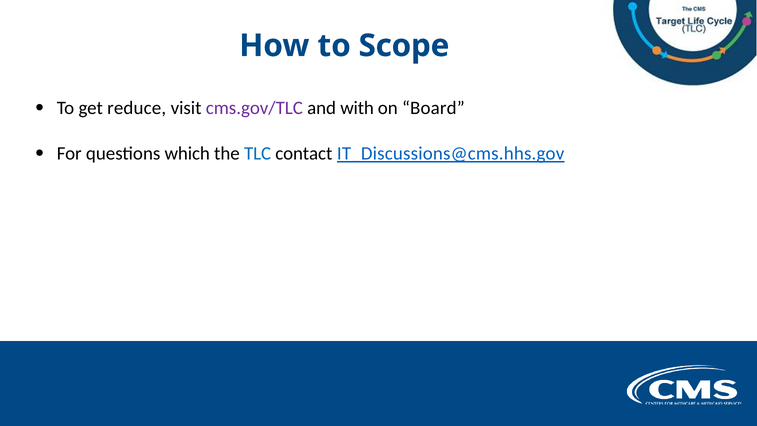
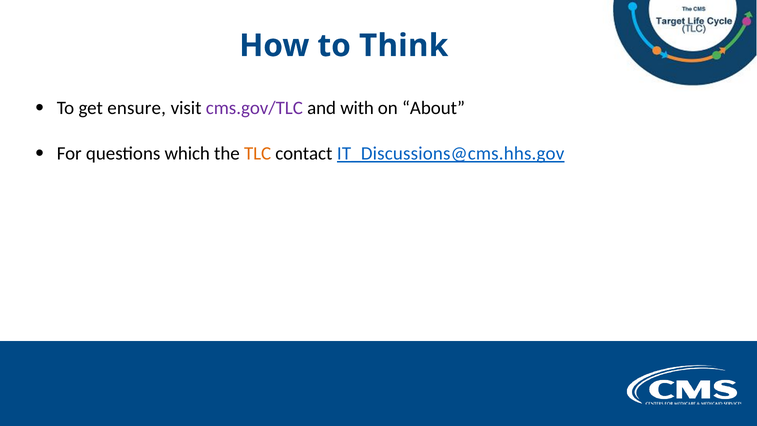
Scope: Scope -> Think (404, 46)
reduce: reduce -> ensure (137, 108)
Board: Board -> About (433, 108)
TLC colour: blue -> orange (258, 154)
